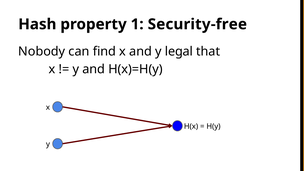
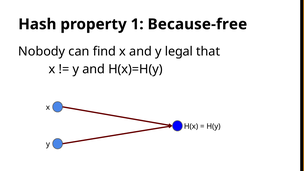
Security-free: Security-free -> Because-free (197, 24)
